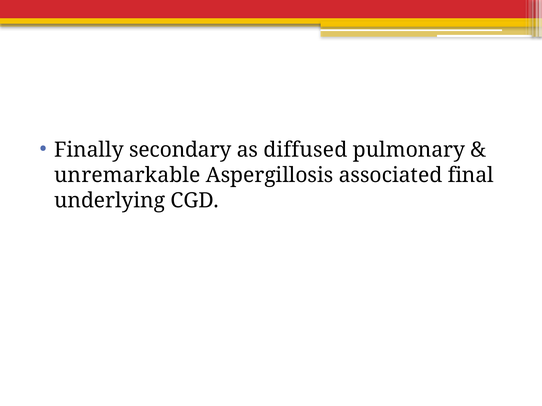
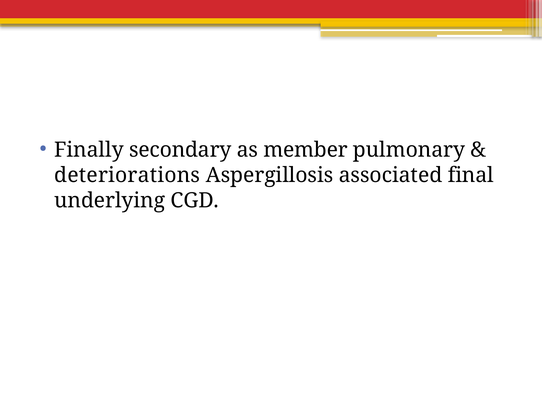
diffused: diffused -> member (306, 150)
unremarkable: unremarkable -> deteriorations (127, 175)
